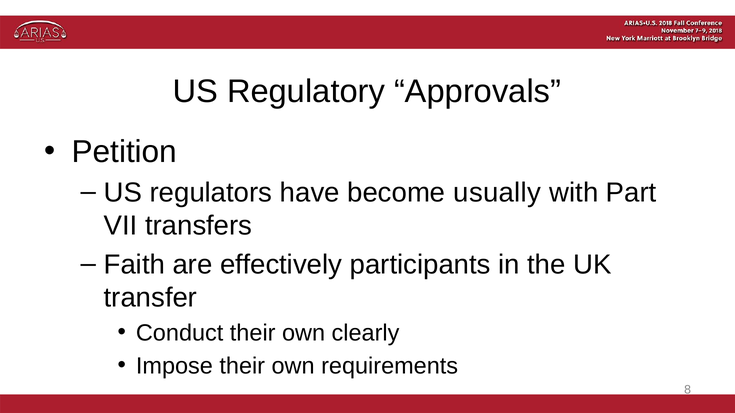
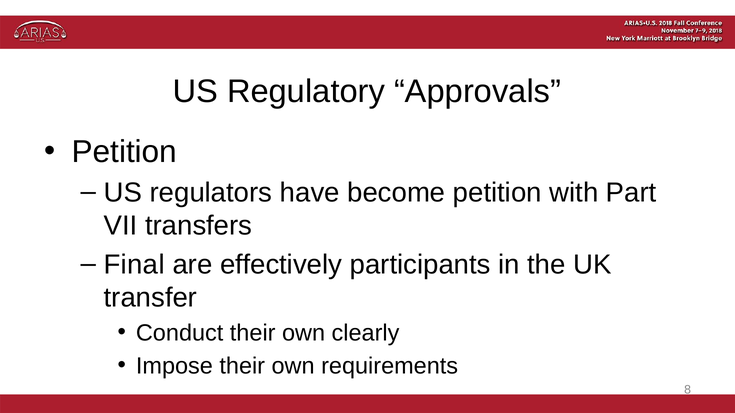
become usually: usually -> petition (497, 193)
Faith: Faith -> Final (134, 265)
